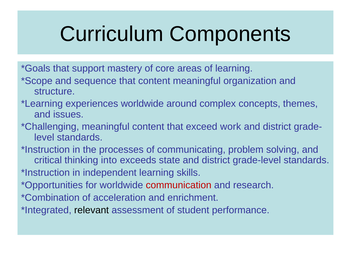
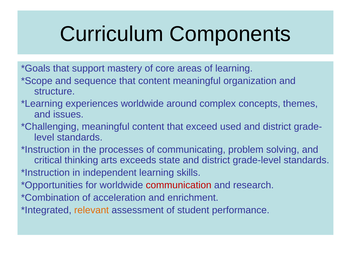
work: work -> used (231, 127)
into: into -> arts (109, 160)
relevant colour: black -> orange (92, 210)
